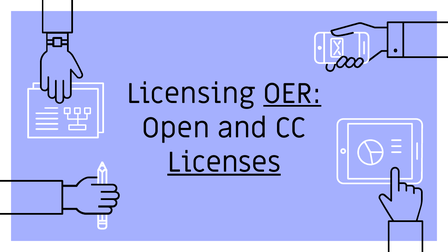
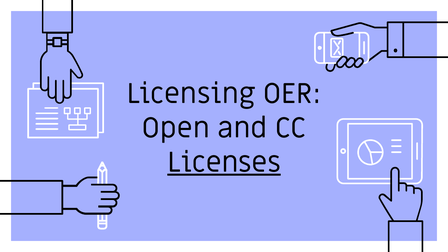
OER underline: present -> none (292, 94)
